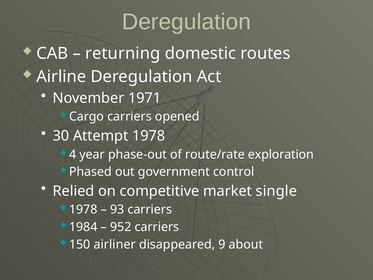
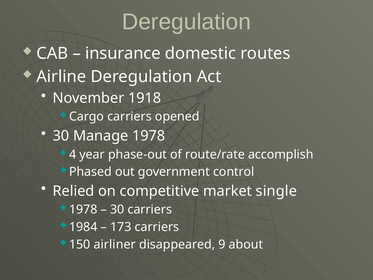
returning: returning -> insurance (123, 53)
1971: 1971 -> 1918 (145, 98)
Attempt: Attempt -> Manage (101, 136)
exploration: exploration -> accomplish (281, 154)
93: 93 -> 30 (117, 209)
952: 952 -> 173 (121, 227)
